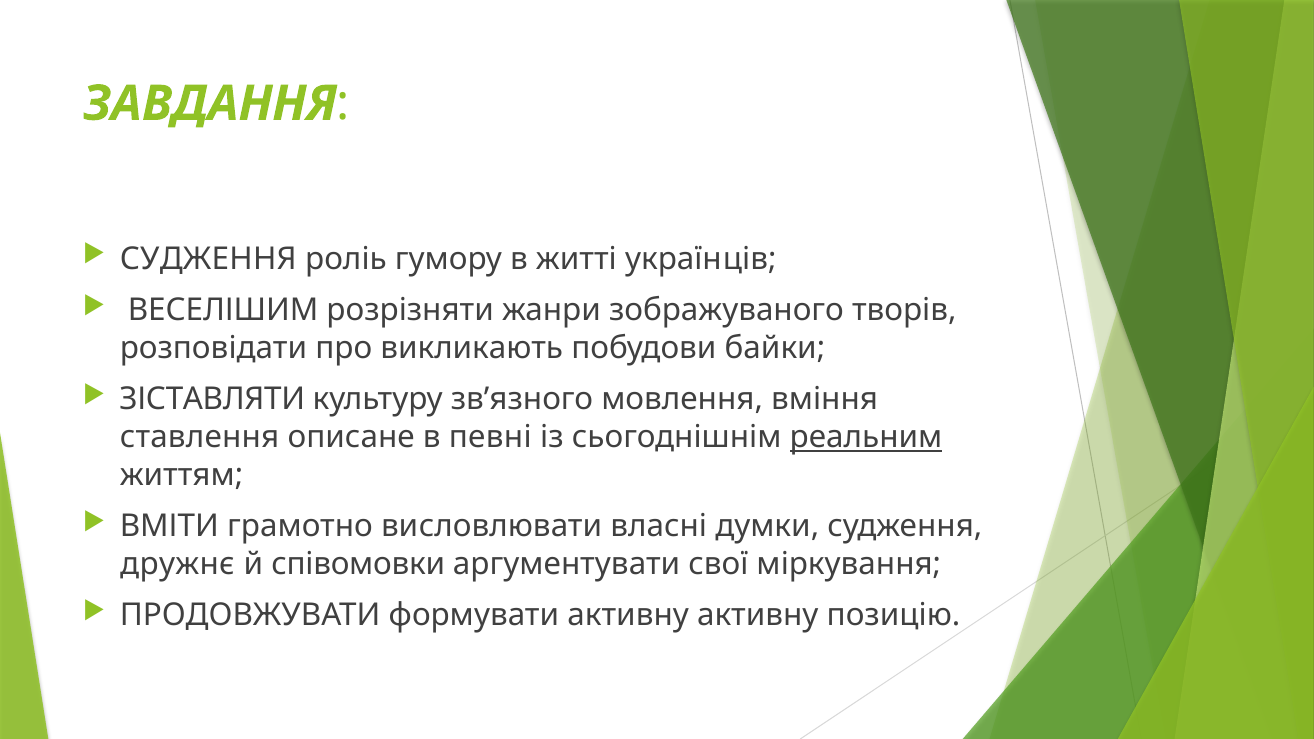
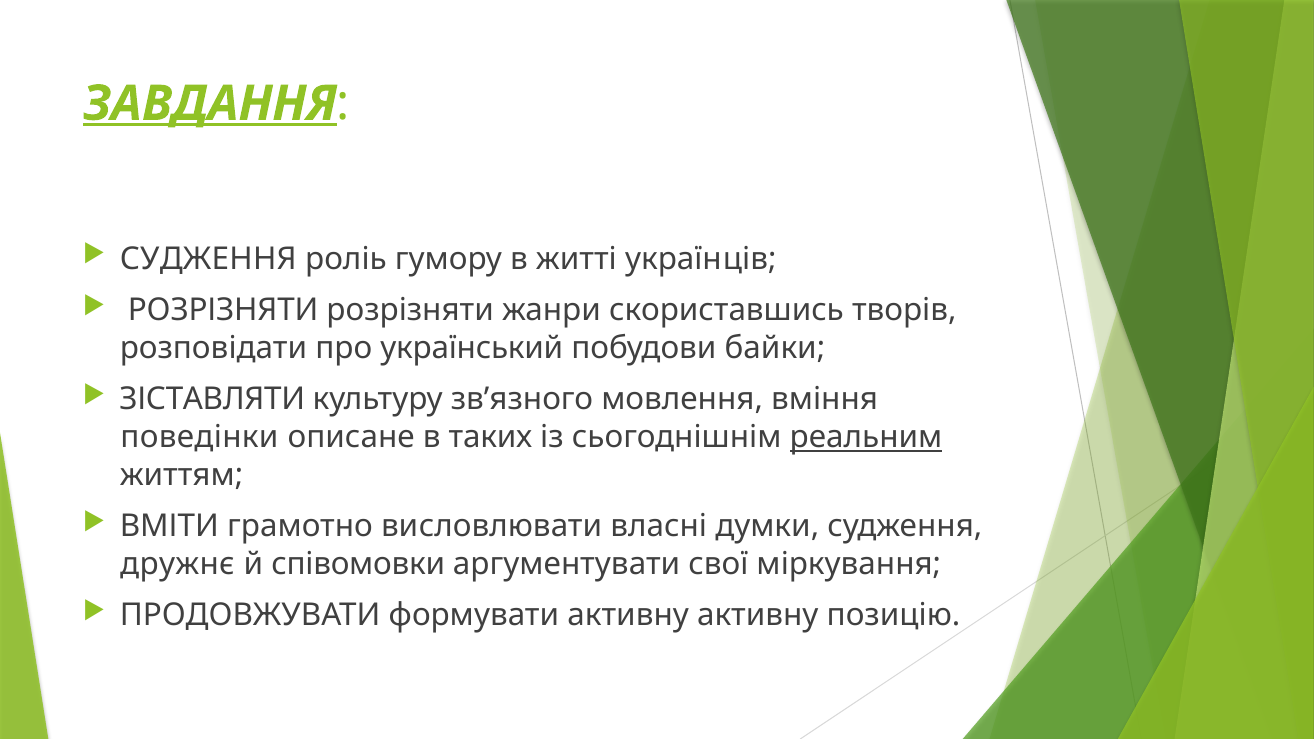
ЗАВДАННЯ underline: none -> present (210, 104)
ВЕСЕЛІШИМ: ВЕСЕЛІШИМ -> РОЗРІЗНЯТИ (223, 310)
зображуваного: зображуваного -> скориставшись (727, 310)
викликають: викликають -> український (472, 348)
ставлення: ставлення -> поведінки (199, 437)
певні: певні -> таких (491, 437)
